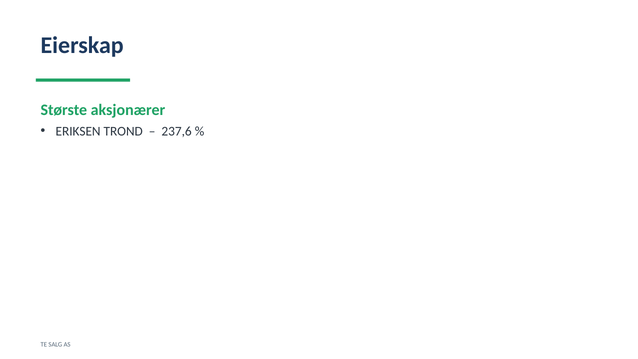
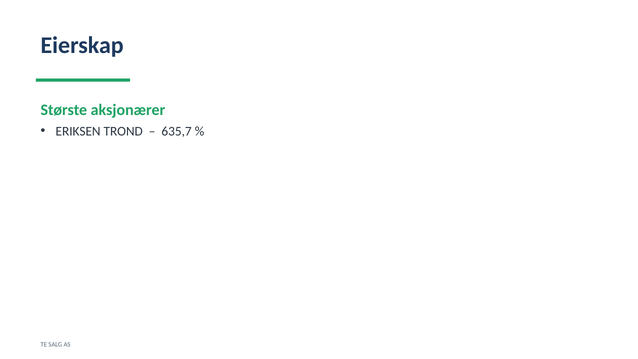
237,6: 237,6 -> 635,7 (177, 131)
